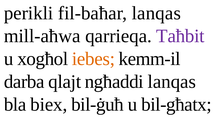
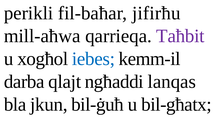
fil-baħar lanqas: lanqas -> jifirħu (156, 13)
iebes colour: orange -> blue (93, 59)
biex: biex -> jkun (49, 104)
